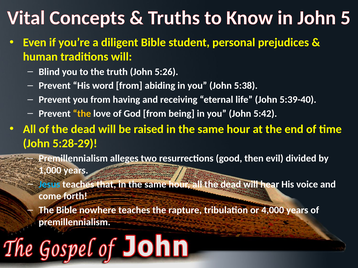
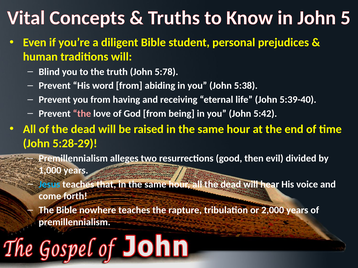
5:26: 5:26 -> 5:78 (166, 72)
the colour: yellow -> pink (82, 114)
4,000: 4,000 -> 2,000 (273, 210)
